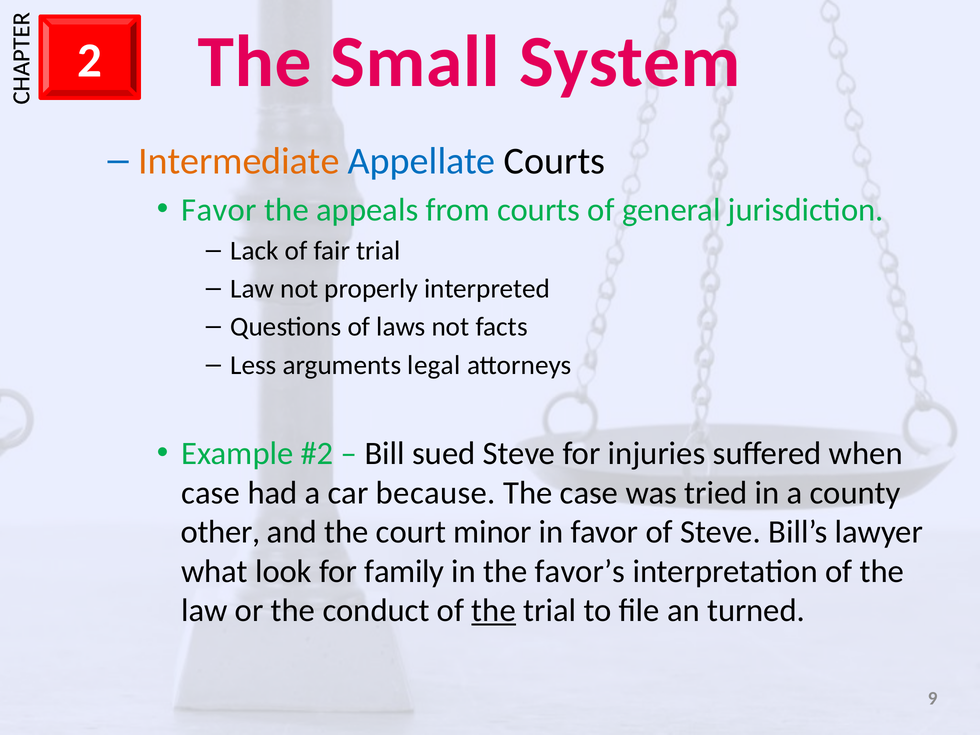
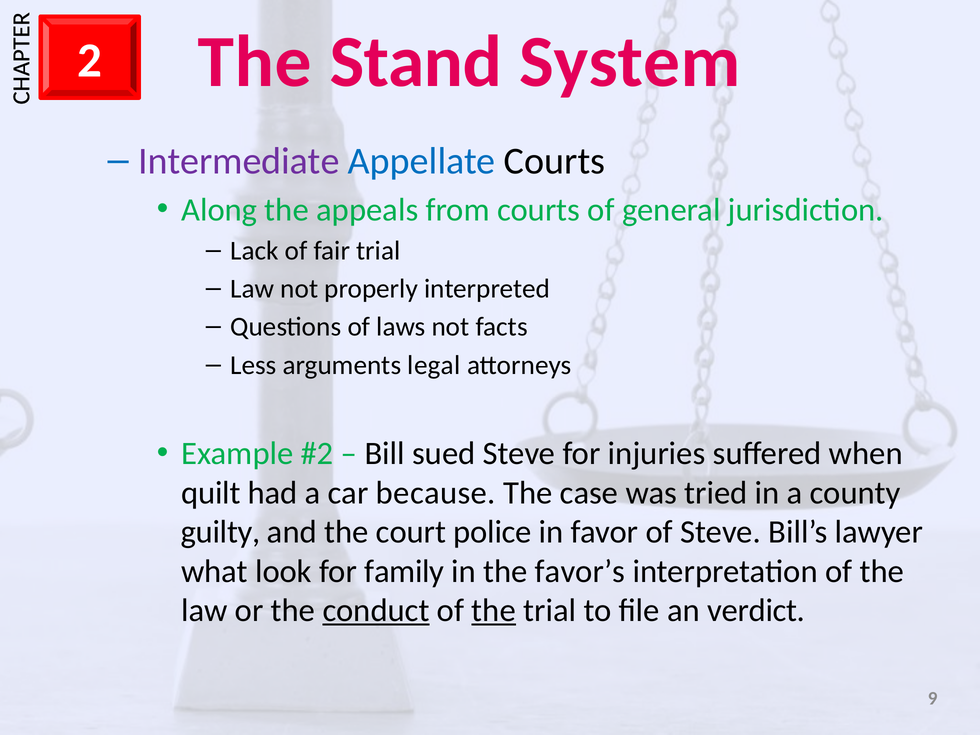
Small: Small -> Stand (416, 62)
Intermediate colour: orange -> purple (239, 161)
Favor: Favor -> Along (219, 210)
case: case -> quilt (211, 493)
other: other -> guilty (221, 532)
minor: minor -> police (493, 532)
conduct underline: none -> present (376, 610)
turned: turned -> verdict (756, 610)
